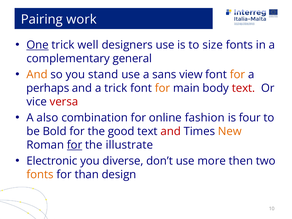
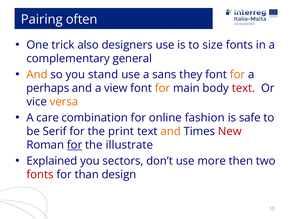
work: work -> often (82, 19)
One underline: present -> none (38, 45)
well: well -> also (88, 45)
view: view -> they (191, 75)
a trick: trick -> view (116, 88)
versa colour: red -> orange (64, 102)
also: also -> care (48, 118)
four: four -> safe (250, 118)
Bold: Bold -> Serif (55, 131)
good: good -> print (121, 131)
and colour: red -> orange (171, 131)
New colour: orange -> red (230, 131)
Electronic: Electronic -> Explained (52, 161)
diverse: diverse -> sectors (123, 161)
fonts colour: orange -> red (40, 175)
